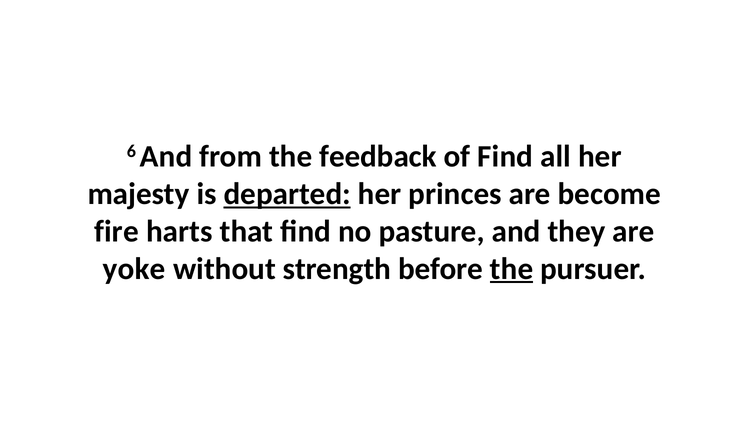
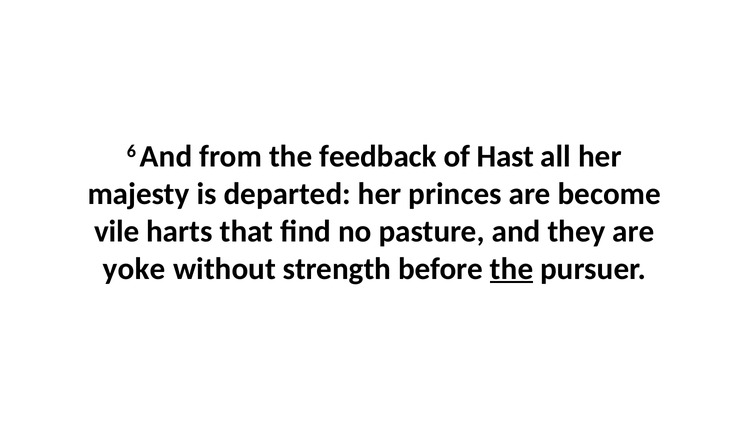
of Find: Find -> Hast (505, 157)
departed underline: present -> none (287, 194)
fire: fire -> vile (117, 232)
